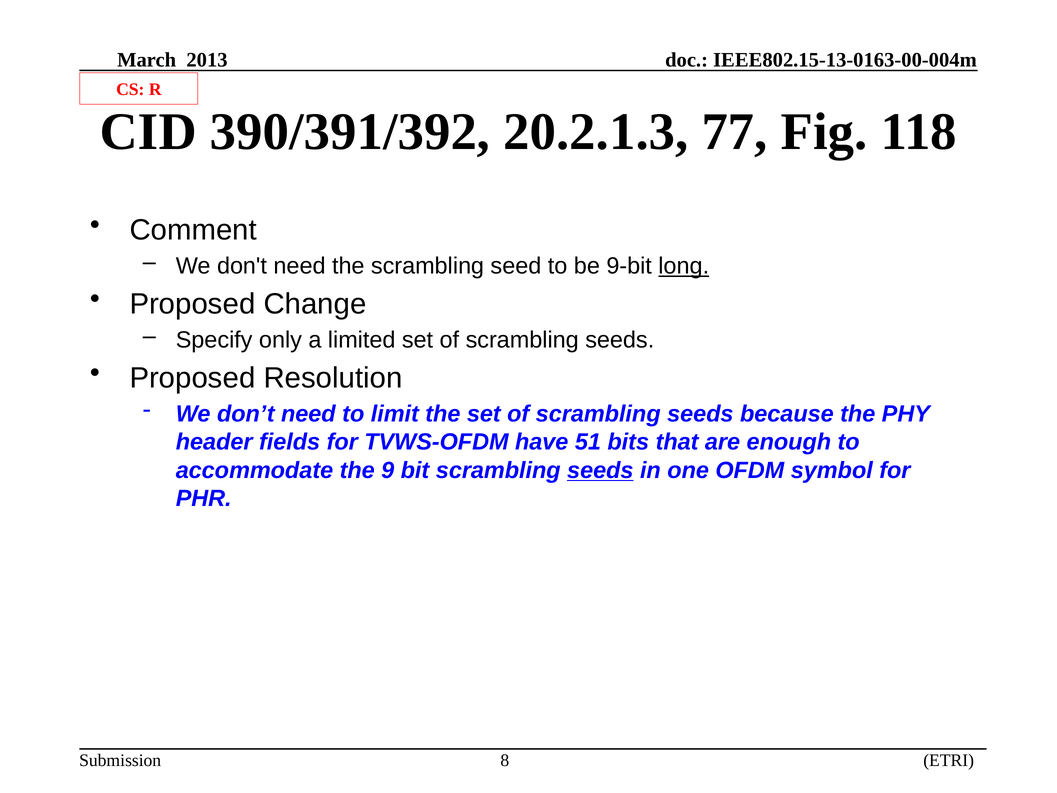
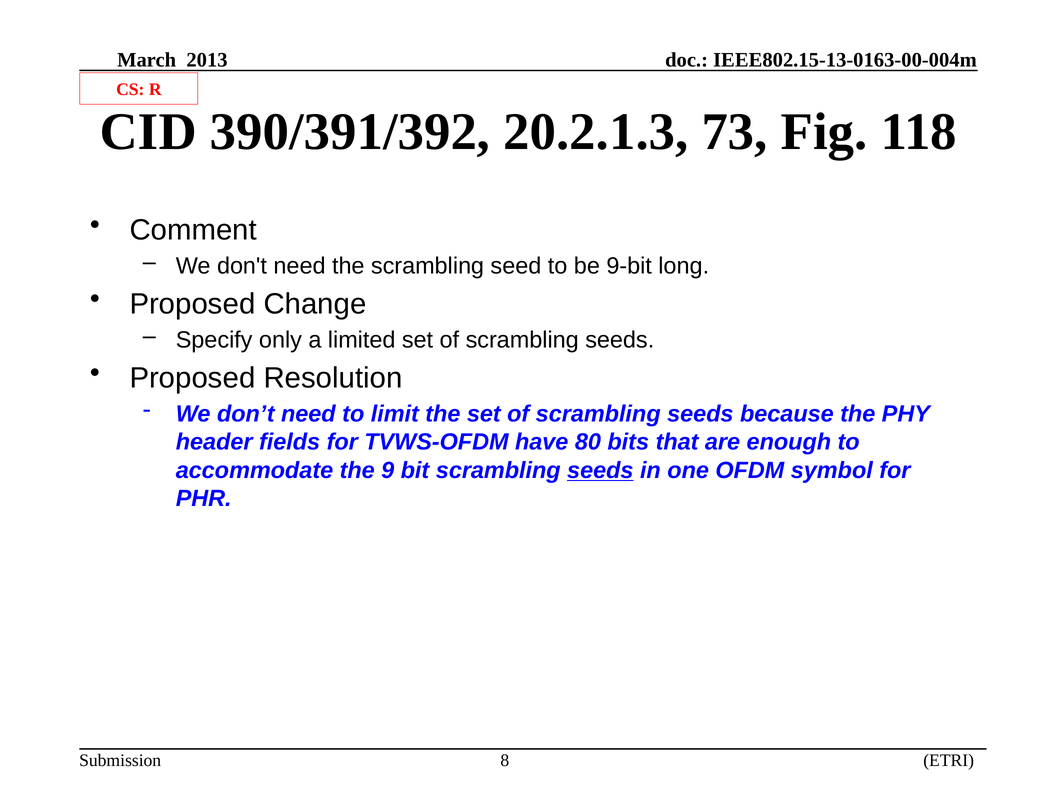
77: 77 -> 73 (735, 132)
long underline: present -> none (684, 266)
51: 51 -> 80 (588, 442)
